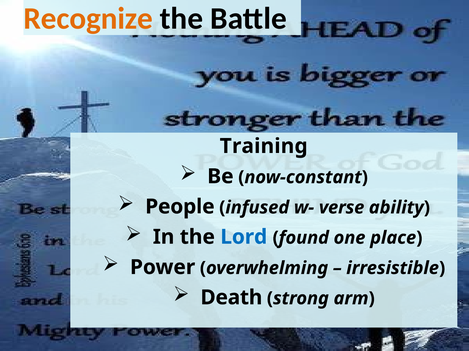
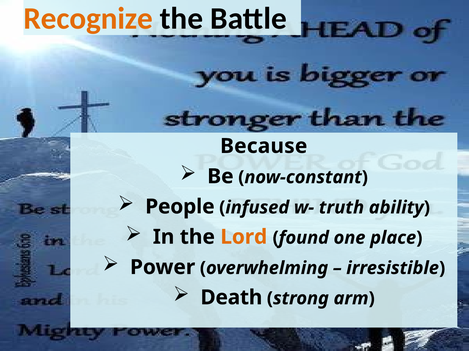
Training: Training -> Because (264, 146)
verse: verse -> truth (341, 208)
Lord colour: blue -> orange (244, 237)
